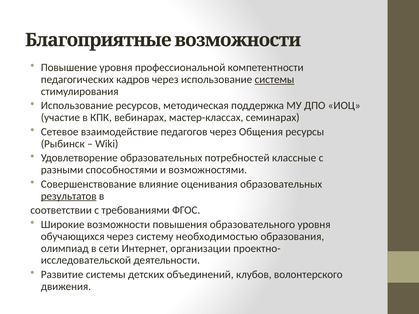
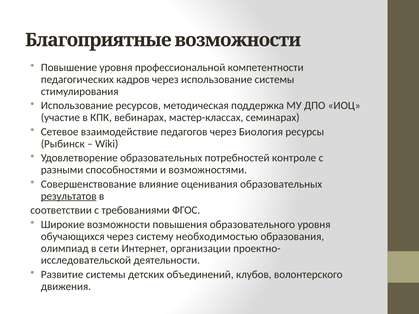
системы underline: present -> none (274, 80)
Общения: Общения -> Биология (261, 132)
классные: классные -> контроле (294, 158)
